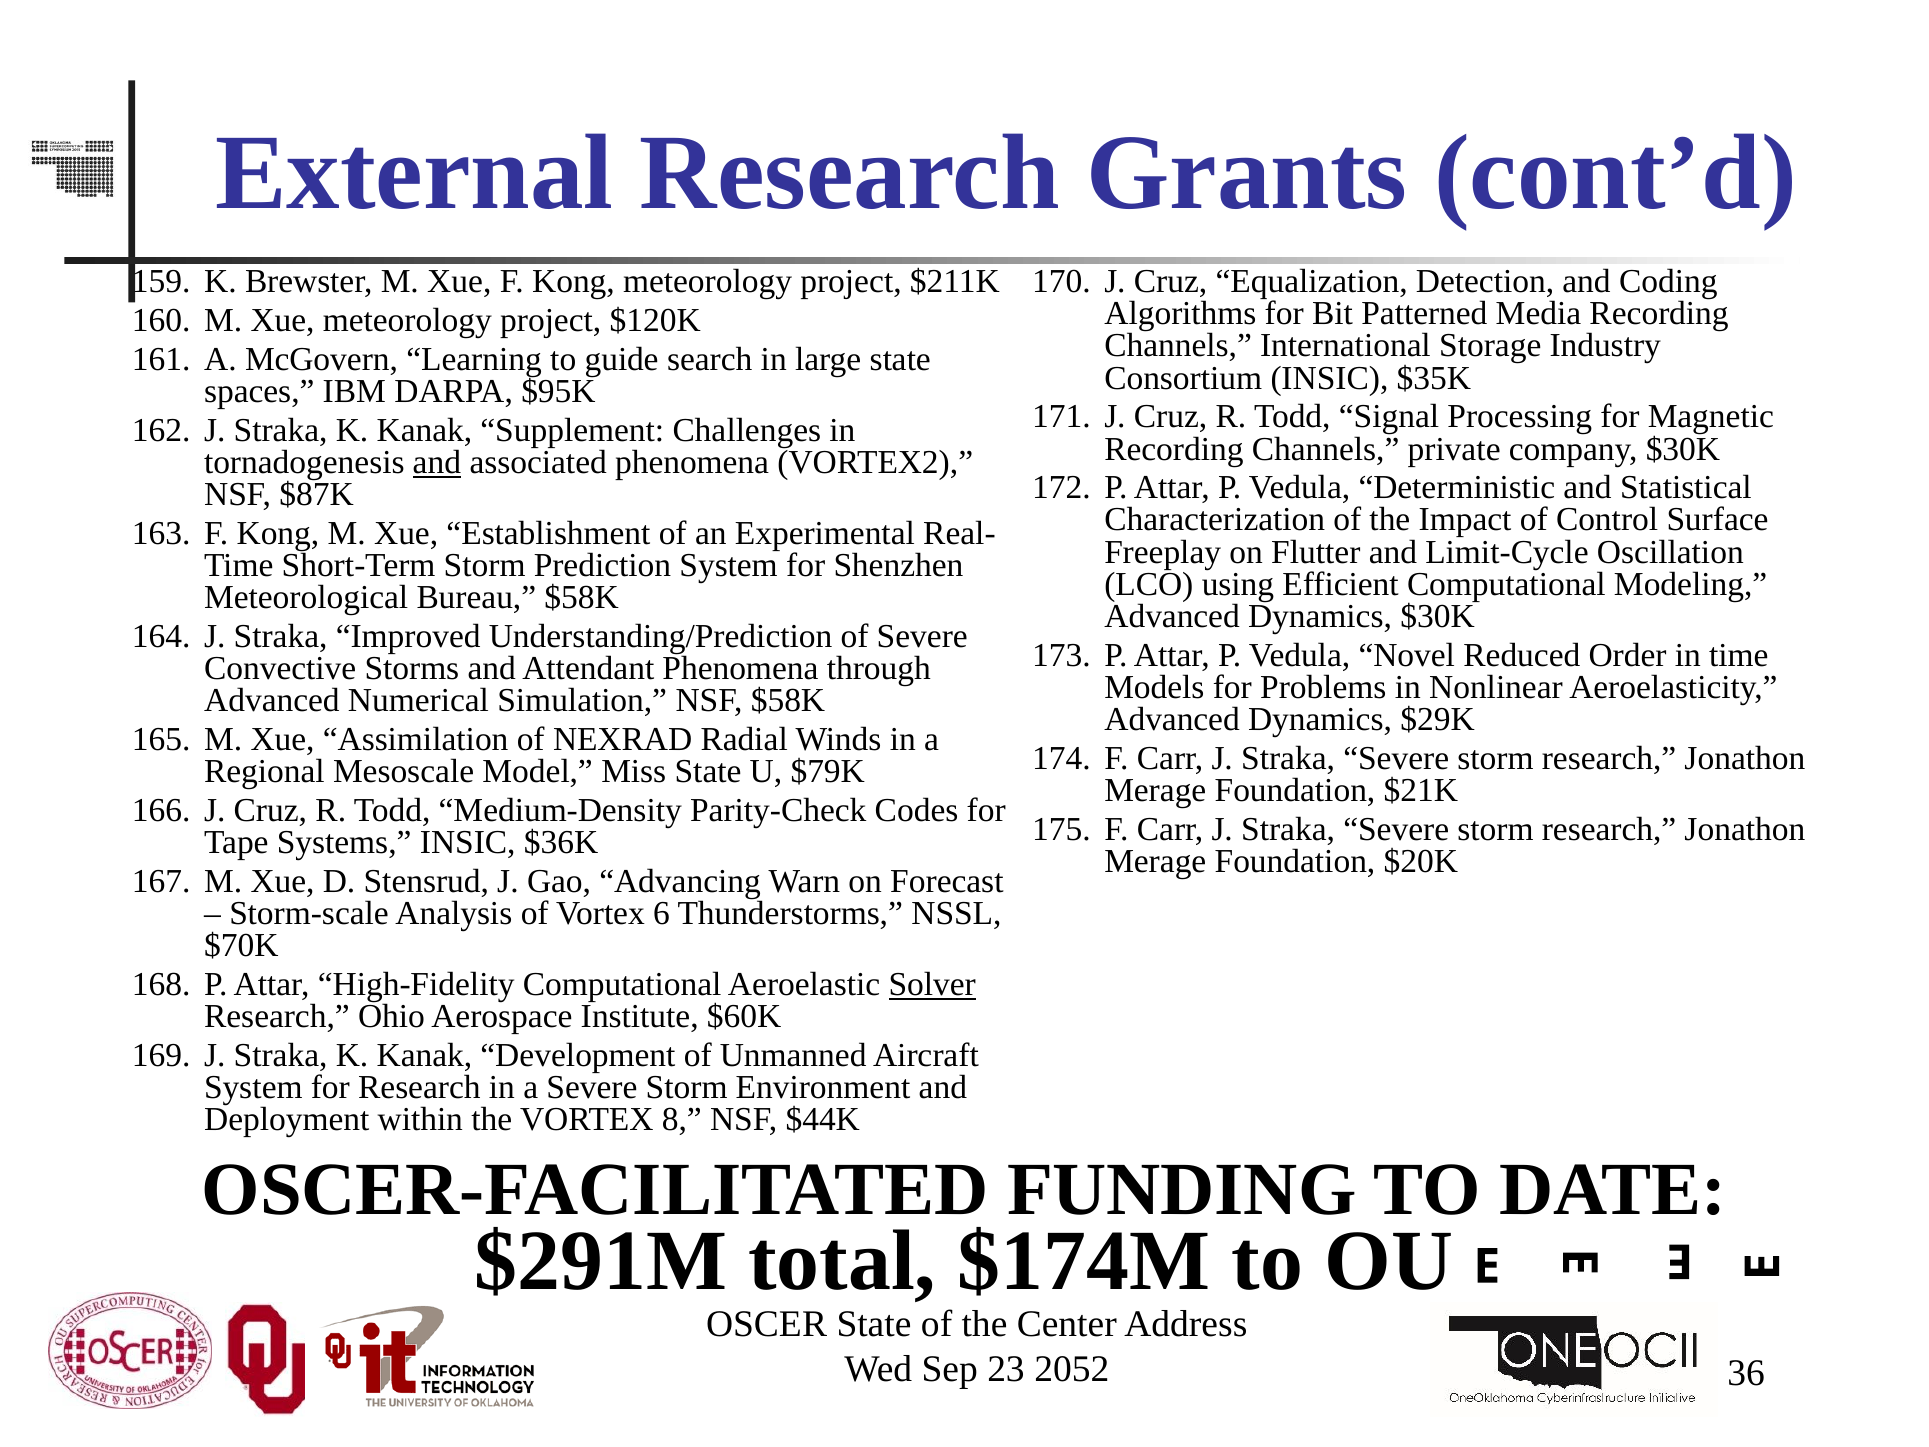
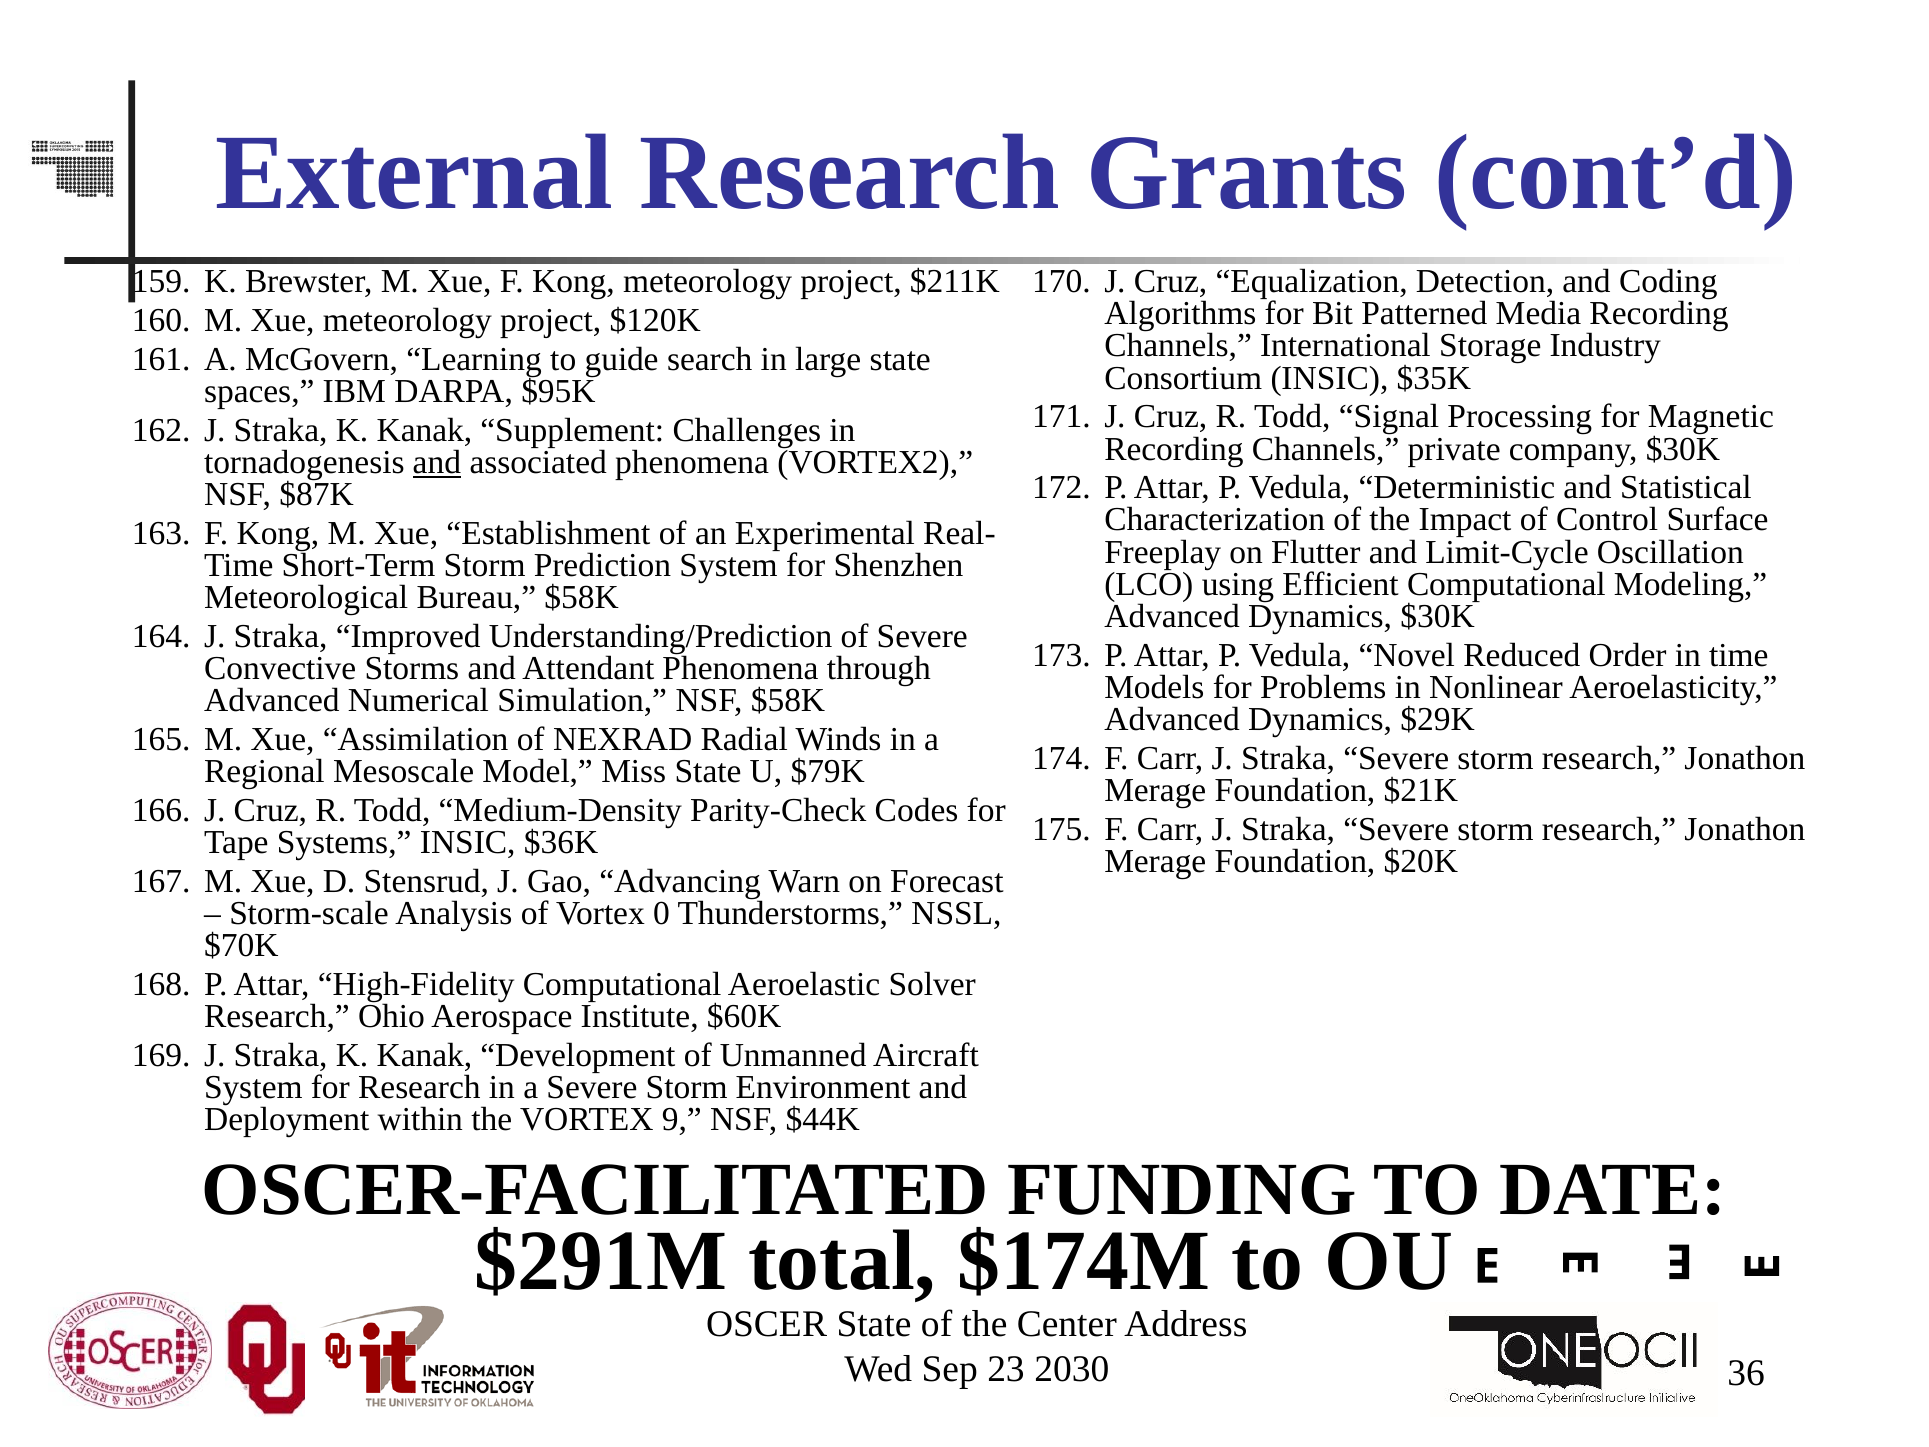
6: 6 -> 0 (662, 913)
Solver underline: present -> none (932, 984)
8: 8 -> 9 (682, 1119)
2052: 2052 -> 2030 (1072, 1369)
